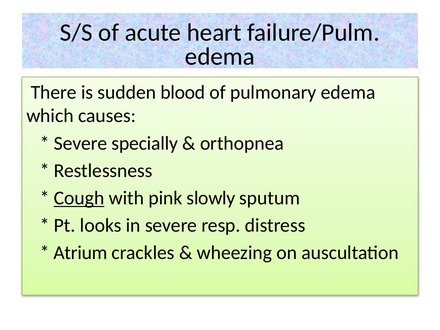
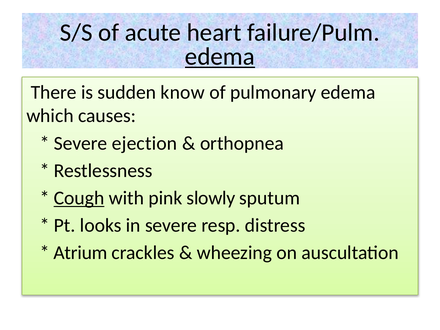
edema underline: none -> present (220, 56)
blood: blood -> know (183, 92)
specially: specially -> ejection (145, 143)
